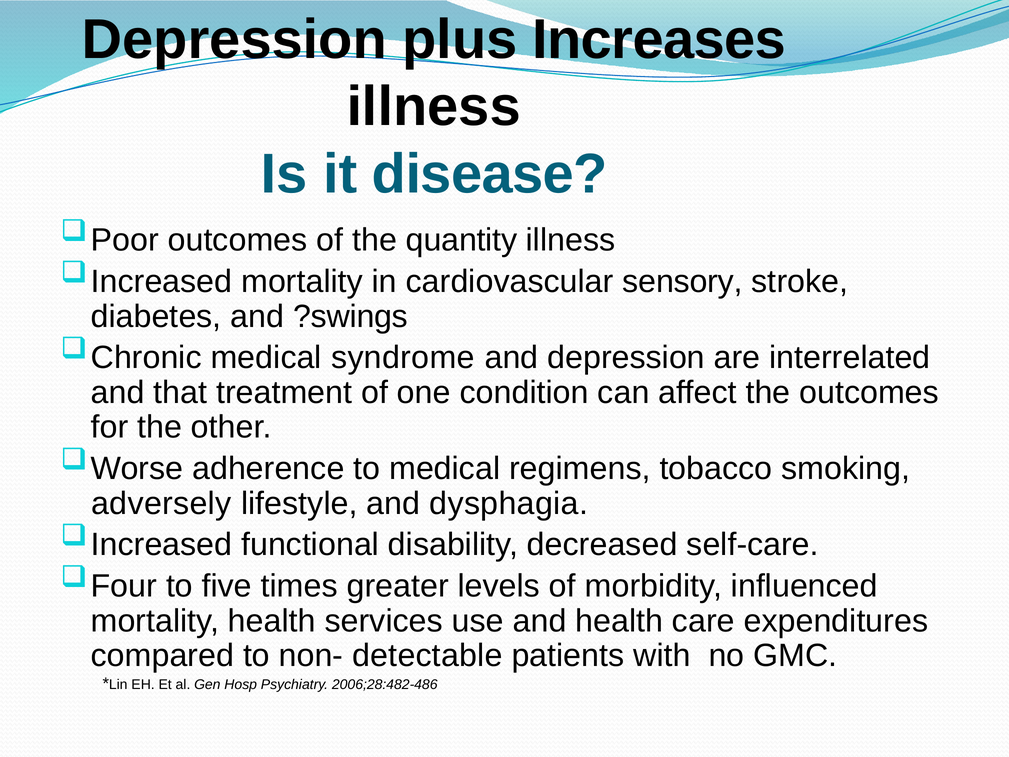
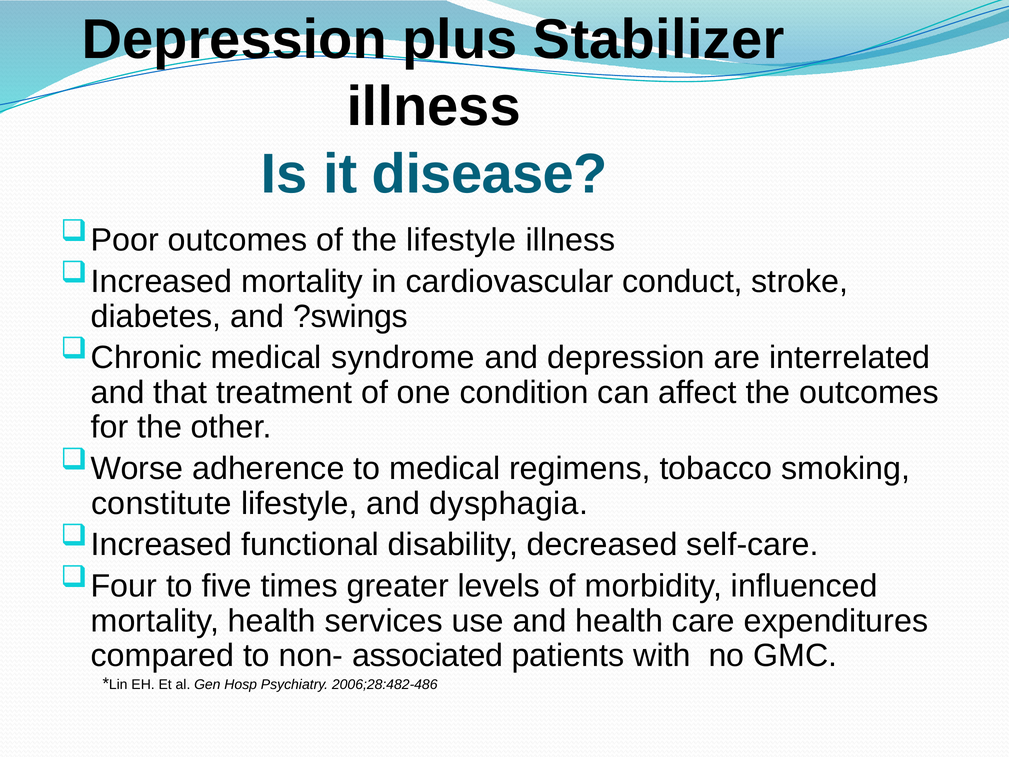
Increases: Increases -> Stabilizer (659, 40)
the quantity: quantity -> lifestyle (461, 240)
sensory: sensory -> conduct (683, 281)
adversely: adversely -> constitute (161, 503)
detectable: detectable -> associated (428, 656)
